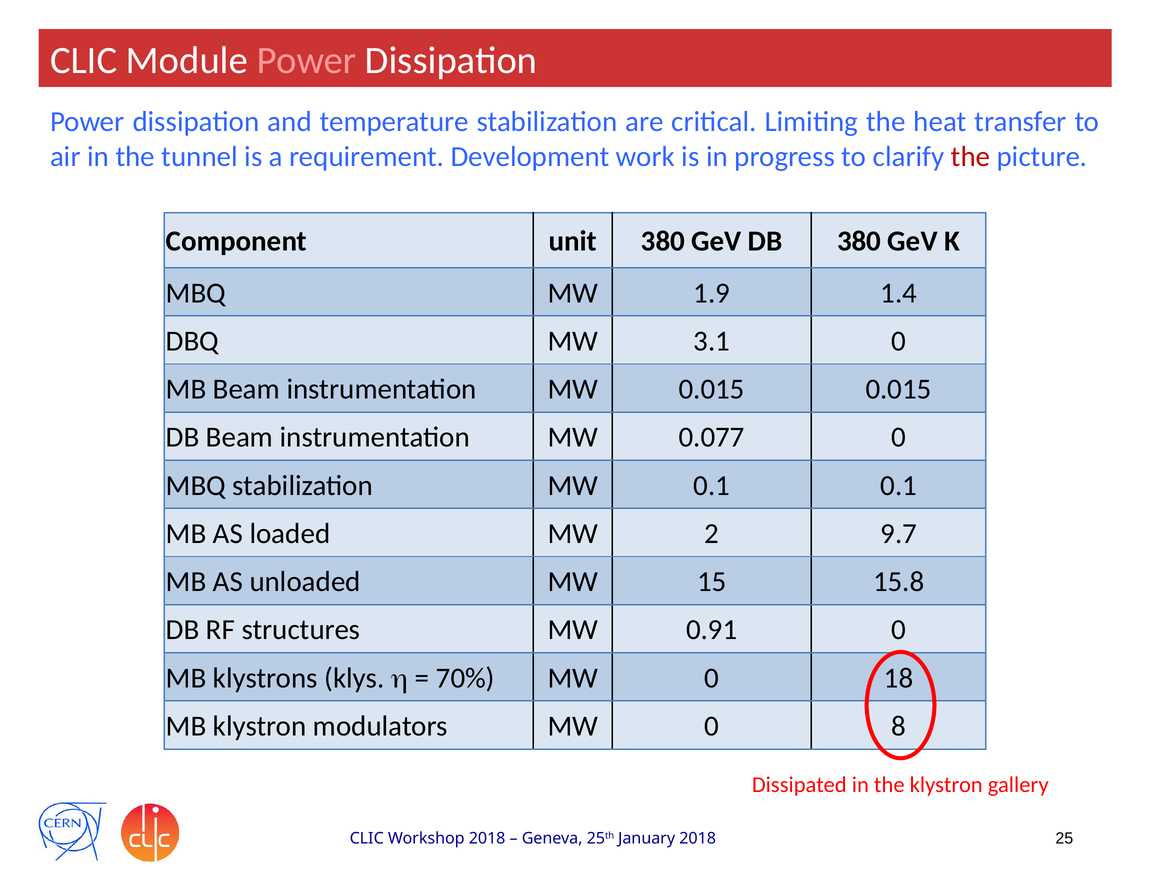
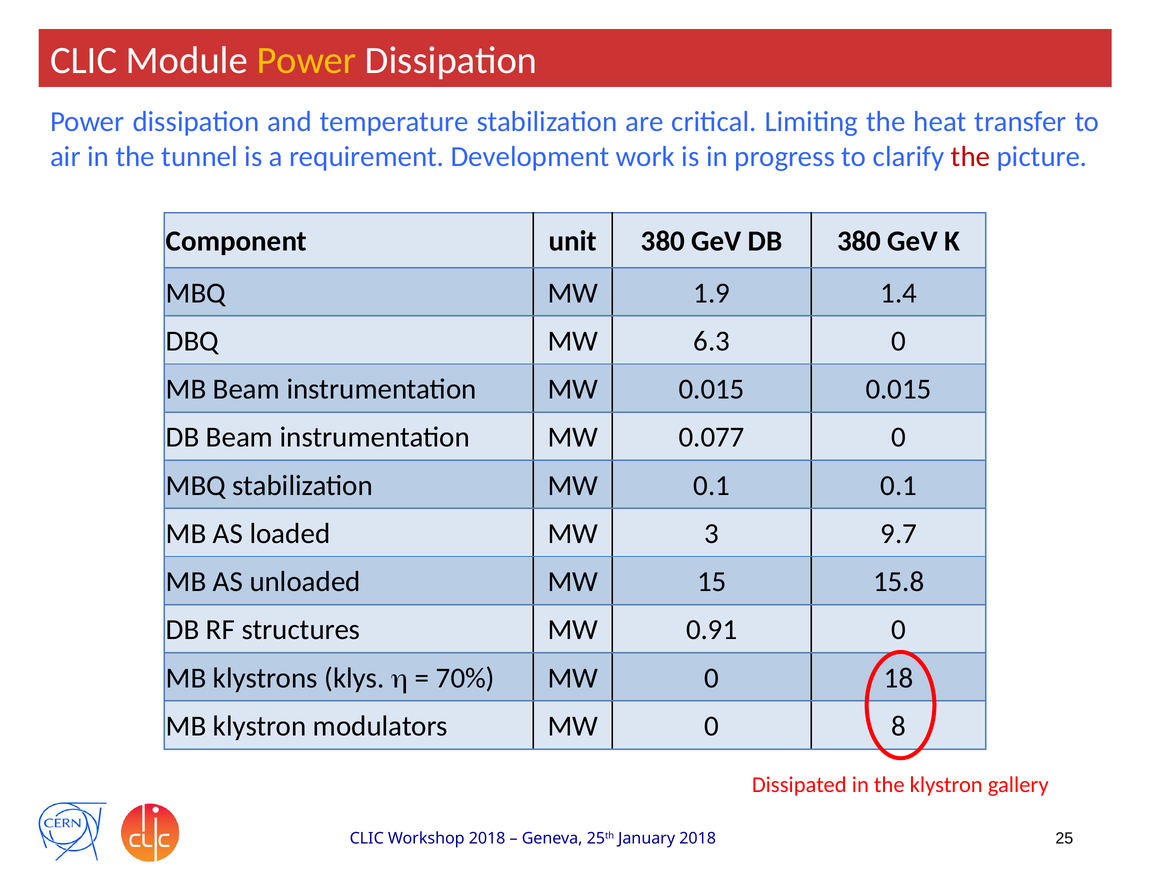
Power colour: pink -> yellow (307, 61)
3.1: 3.1 -> 6.3 (712, 341)
2: 2 -> 3 (712, 534)
